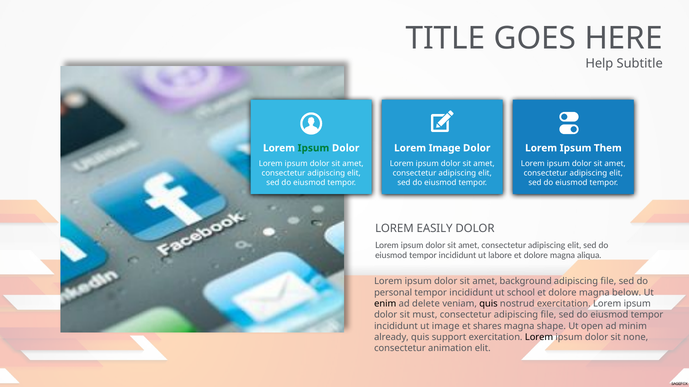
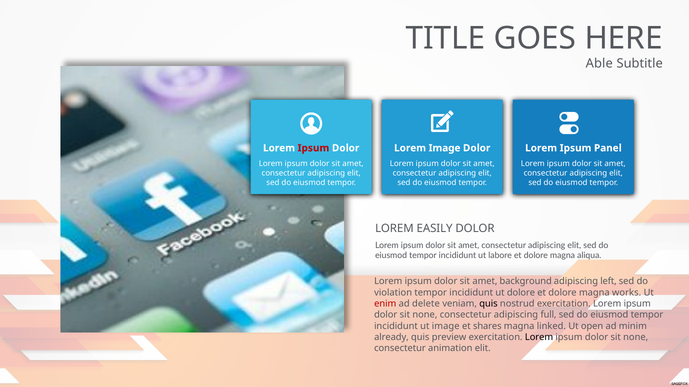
Help: Help -> Able (599, 64)
Ipsum colour: green -> red (313, 148)
Them: Them -> Panel (608, 148)
file: file -> left (608, 282)
personal: personal -> violation (393, 293)
ut school: school -> dolore (521, 293)
below: below -> works (627, 293)
enim colour: black -> red (385, 304)
must: must -> none (425, 315)
consectetur adipiscing file: file -> full (548, 315)
shape: shape -> linked (551, 326)
support: support -> preview (449, 338)
